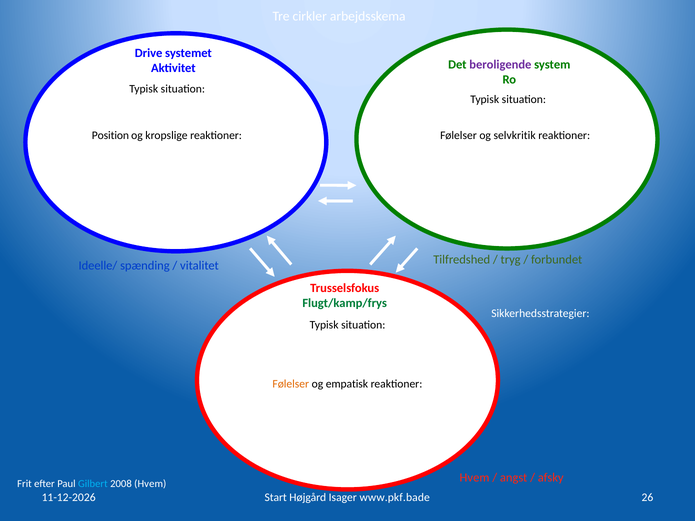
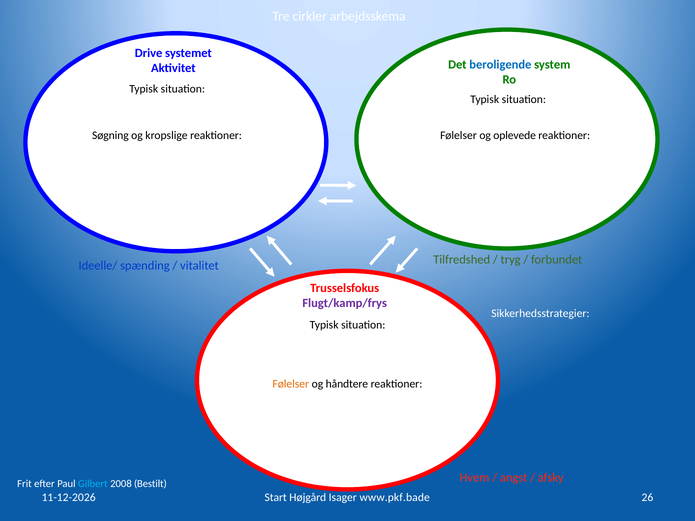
beroligende colour: purple -> blue (500, 65)
Position: Position -> Søgning (110, 136)
selvkritik: selvkritik -> oplevede (515, 136)
Flugt/kamp/frys colour: green -> purple (345, 303)
empatisk: empatisk -> håndtere (347, 384)
2008 Hvem: Hvem -> Bestilt (150, 484)
